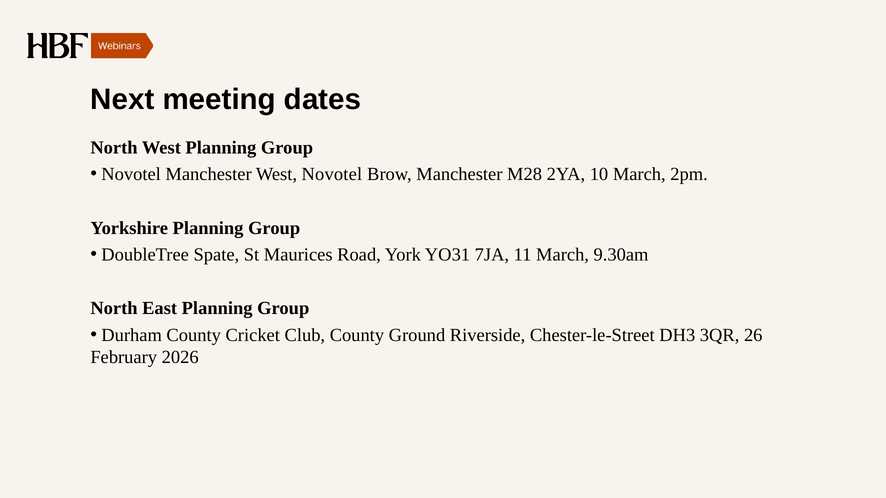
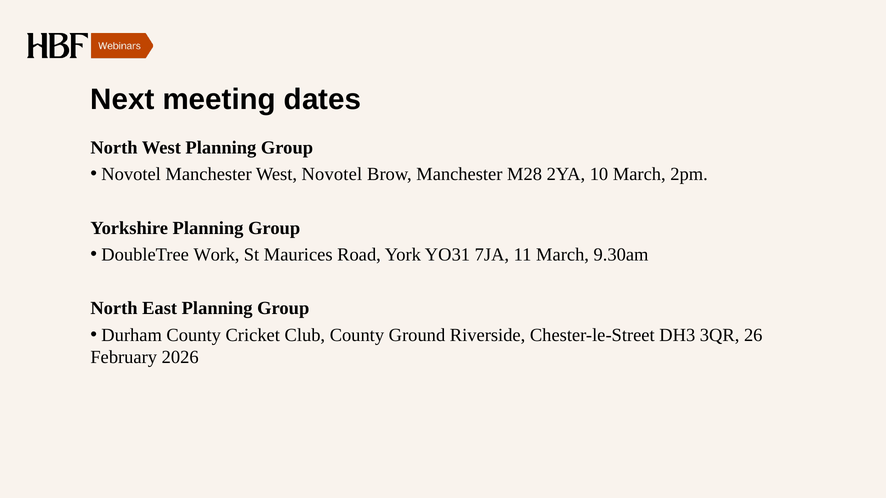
Spate: Spate -> Work (216, 255)
